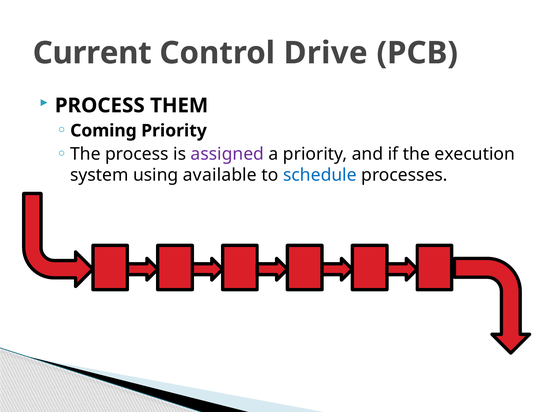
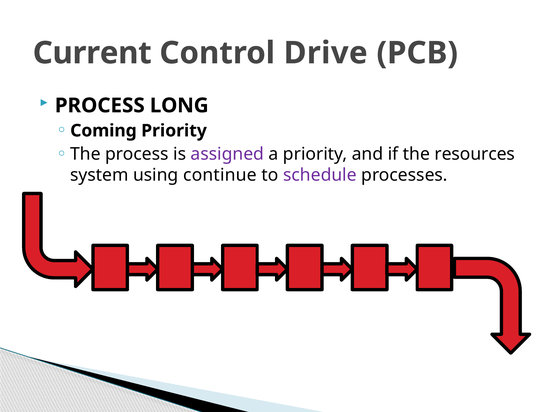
THEM: THEM -> LONG (179, 105)
execution: execution -> resources (475, 154)
available: available -> continue (220, 175)
schedule colour: blue -> purple (320, 175)
